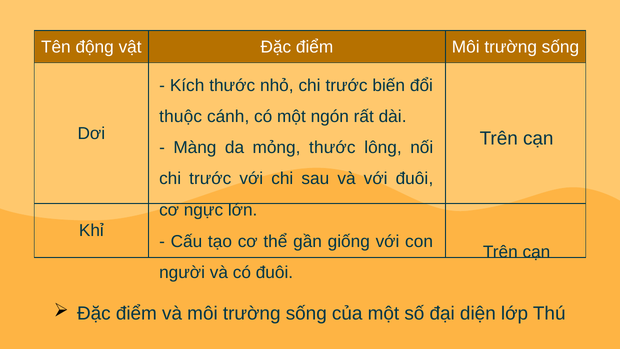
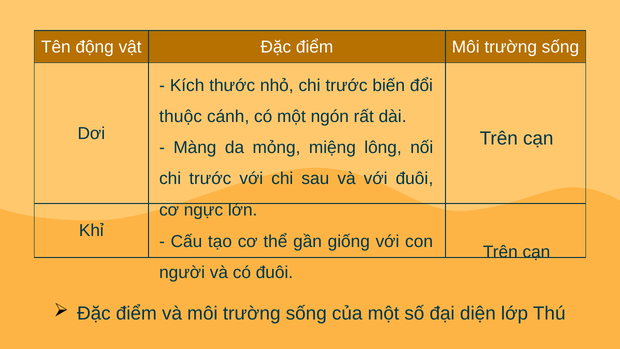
mỏng thước: thước -> miệng (332, 148)
